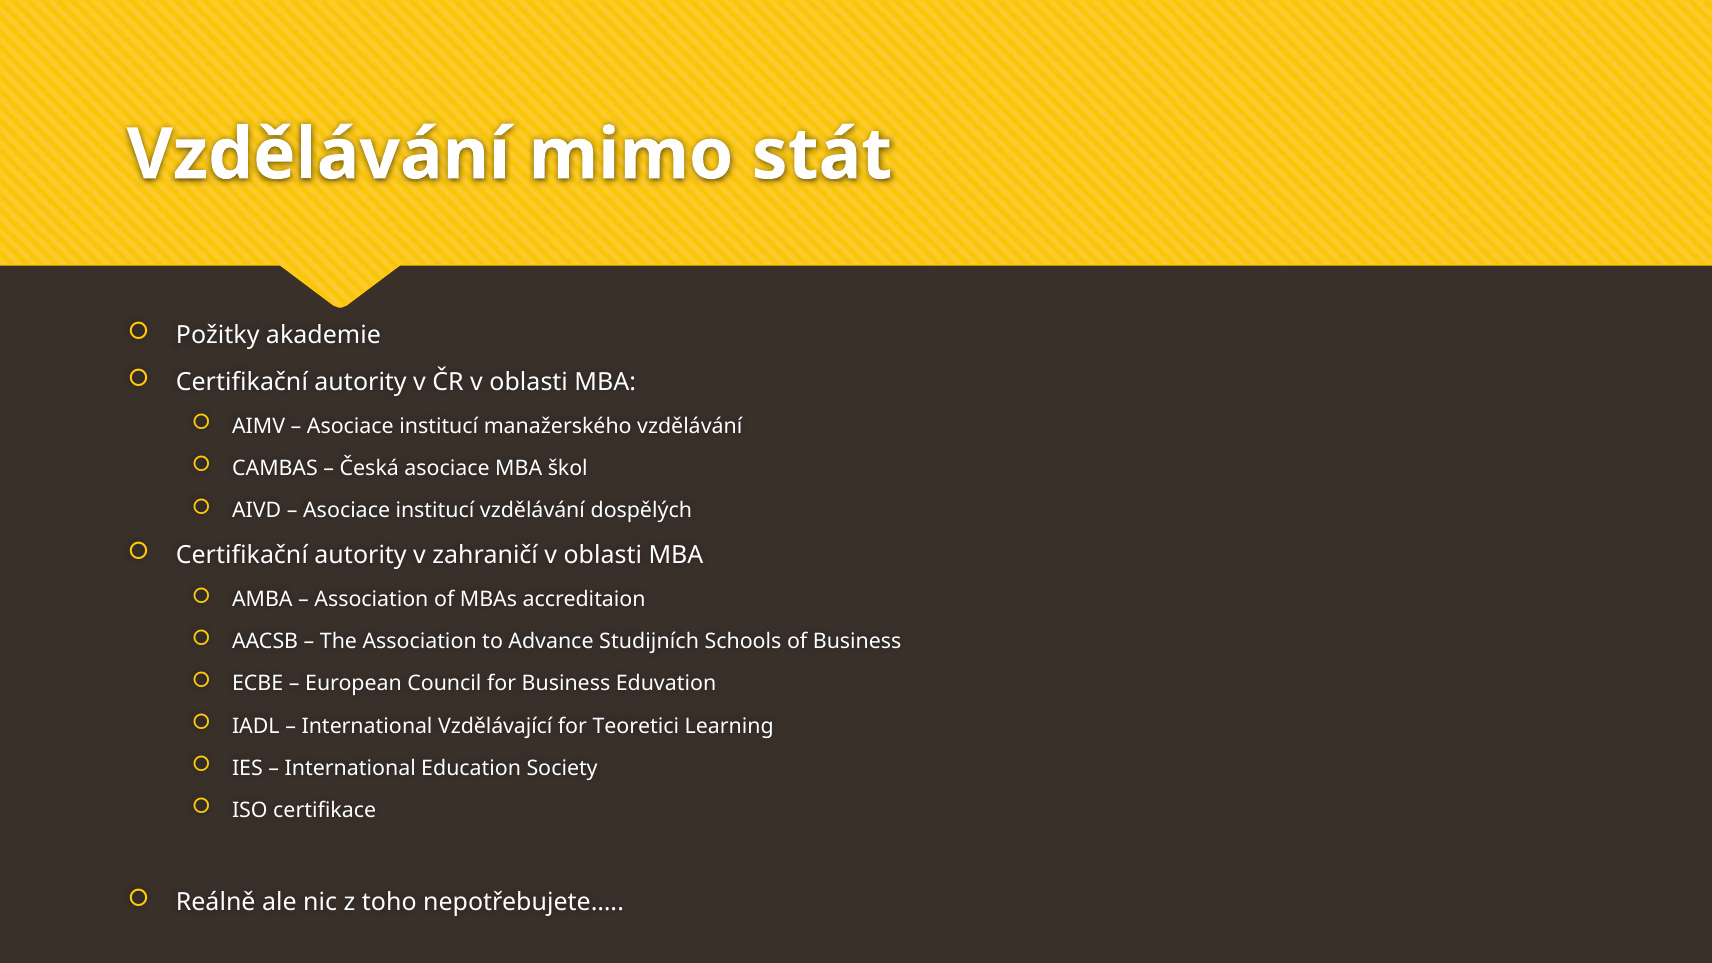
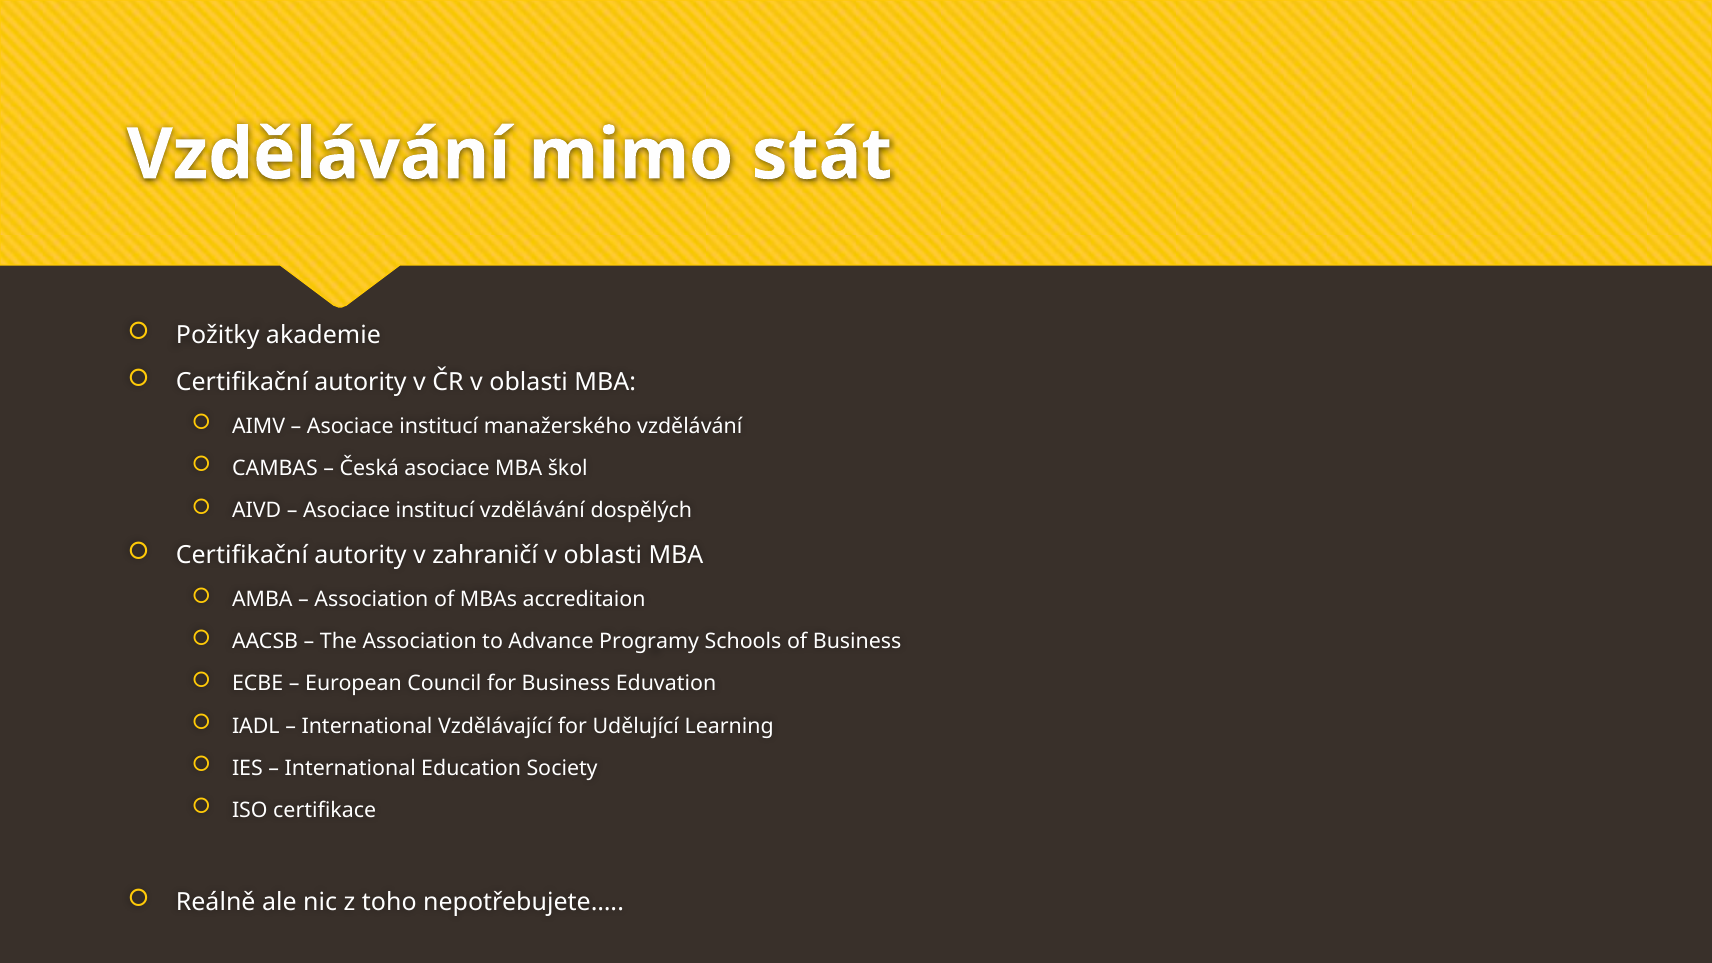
Studijních: Studijních -> Programy (649, 642)
Teoretici: Teoretici -> Udělující (636, 726)
